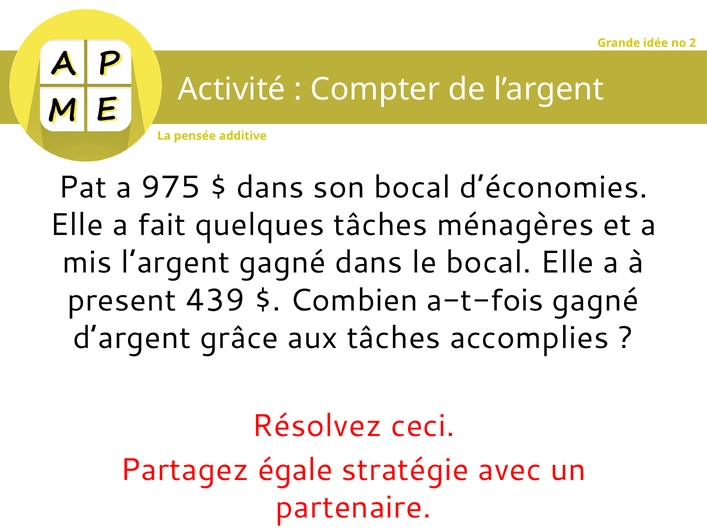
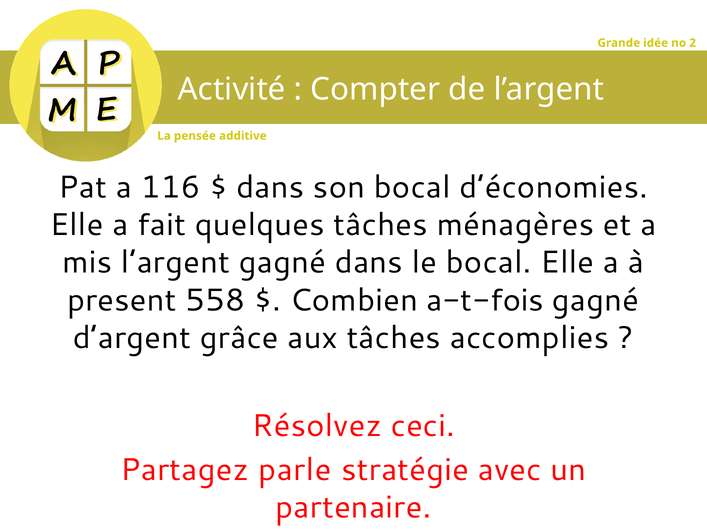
975: 975 -> 116 (171, 187)
439: 439 -> 558 (215, 300)
égale: égale -> parle (295, 470)
